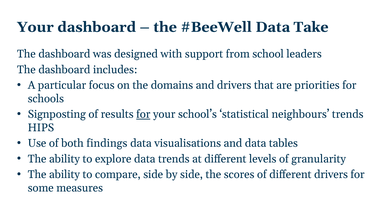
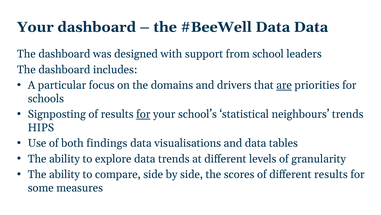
Data Take: Take -> Data (311, 27)
are underline: none -> present (284, 85)
different drivers: drivers -> results (331, 174)
